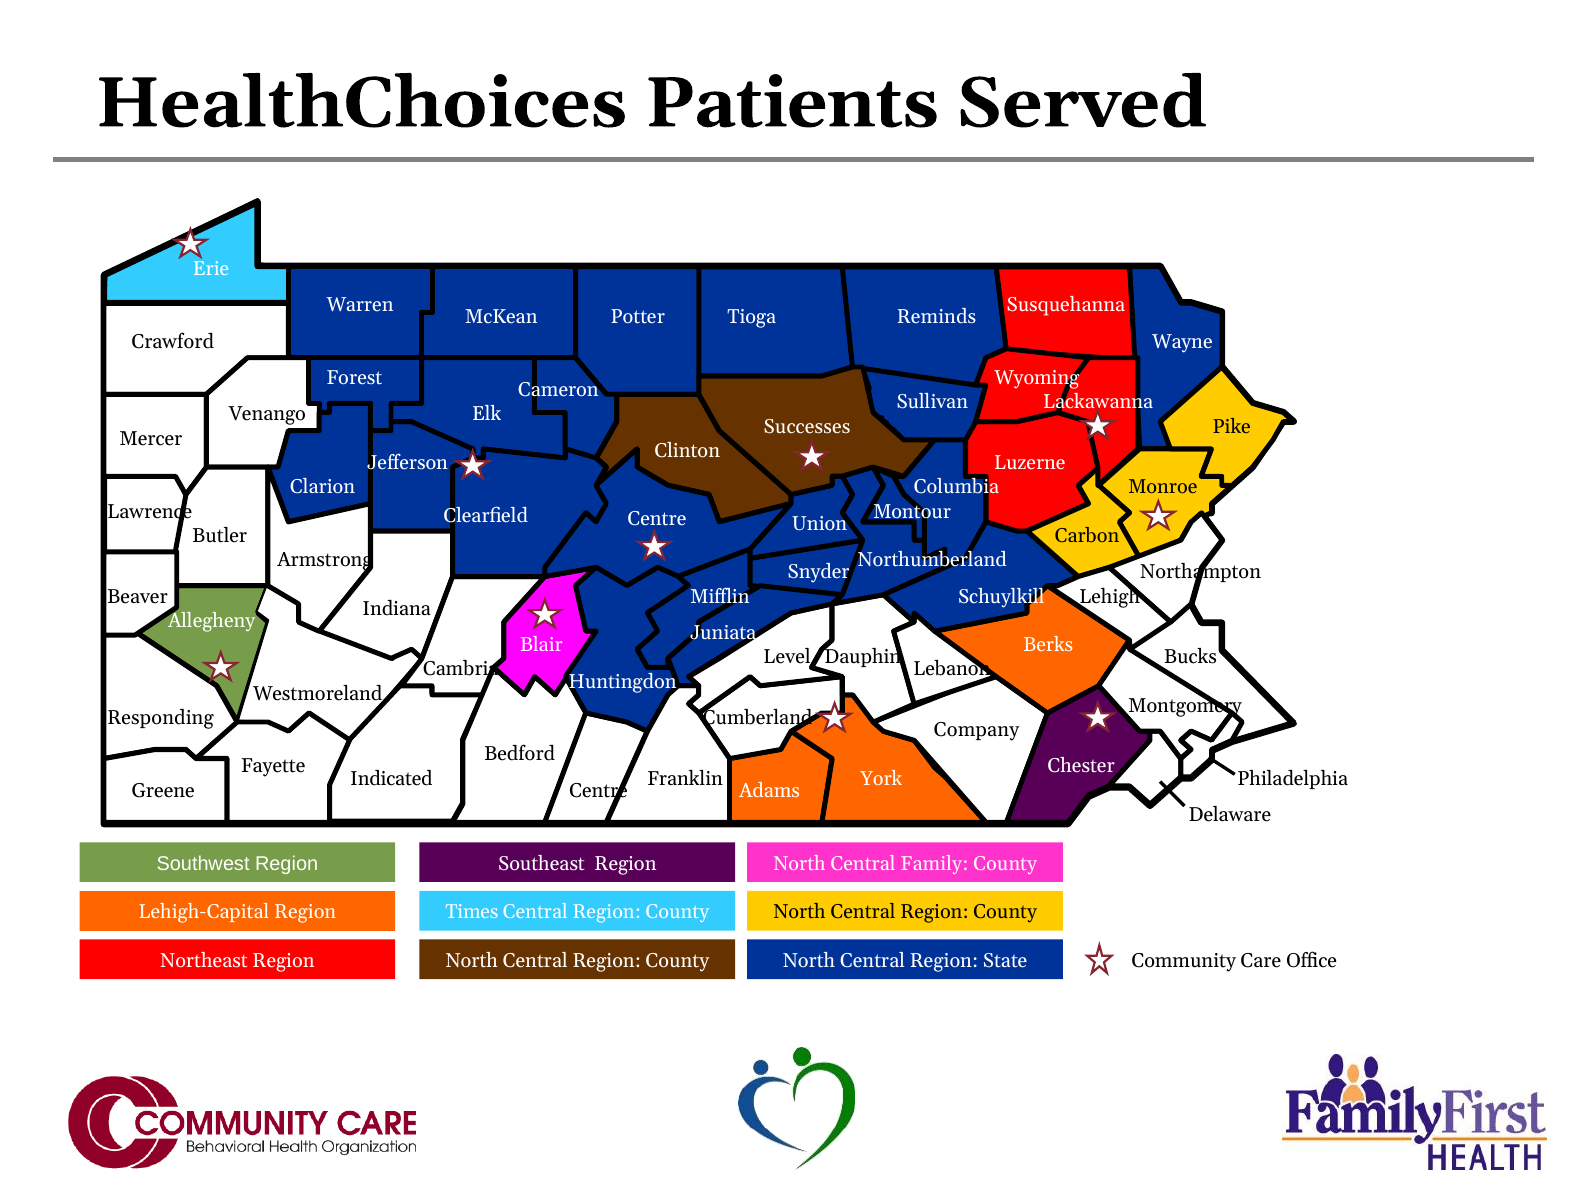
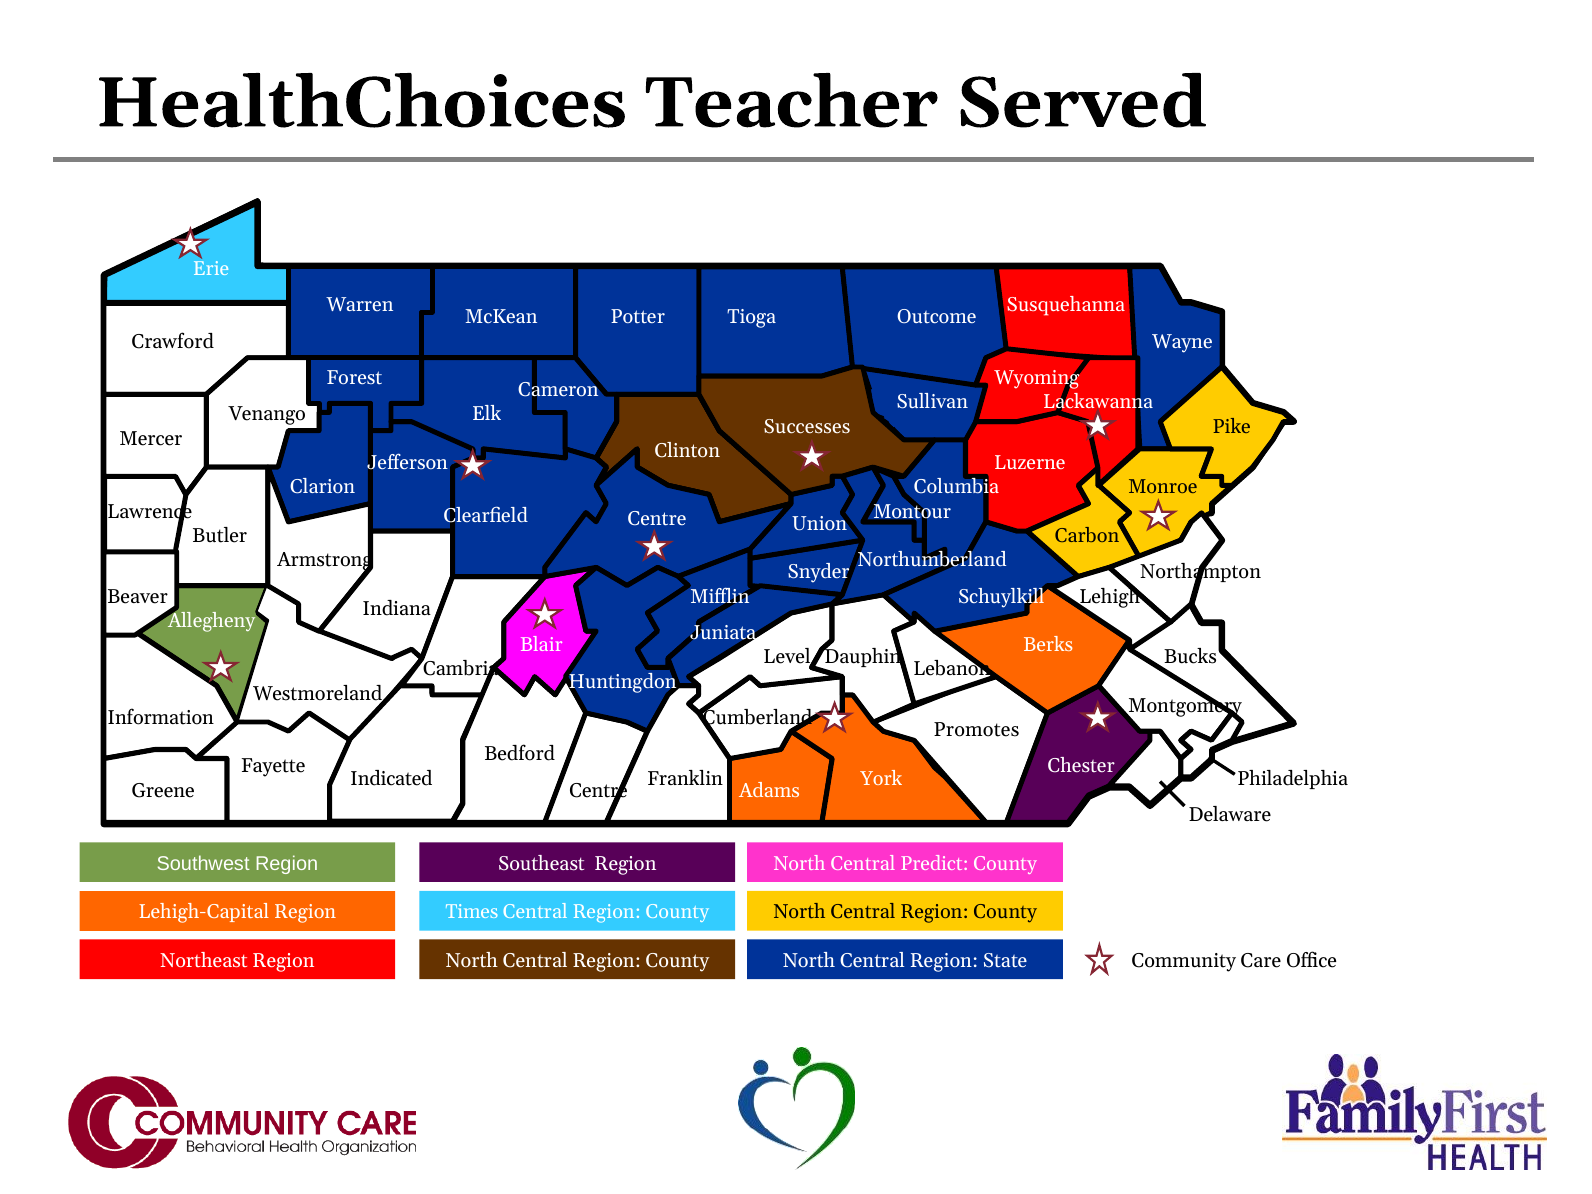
Patients: Patients -> Teacher (791, 103)
Reminds: Reminds -> Outcome (937, 317)
Responding: Responding -> Information (161, 718)
Company: Company -> Promotes (977, 730)
Family: Family -> Predict (935, 864)
